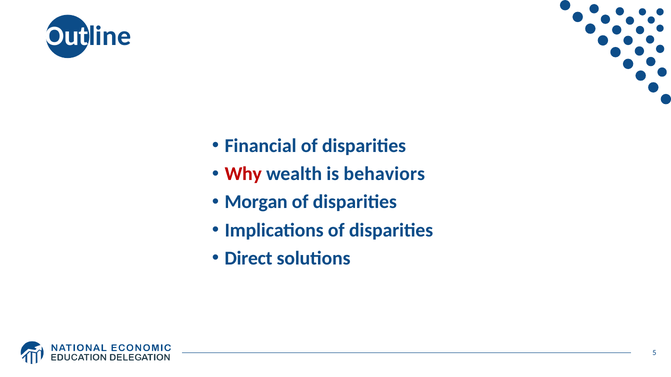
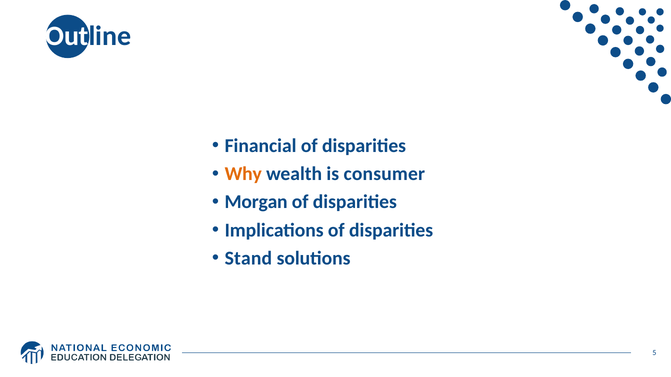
Why colour: red -> orange (243, 174)
behaviors: behaviors -> consumer (384, 174)
Direct: Direct -> Stand (248, 258)
